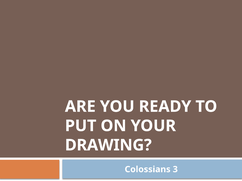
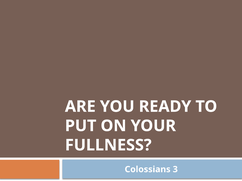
DRAWING: DRAWING -> FULLNESS (108, 146)
